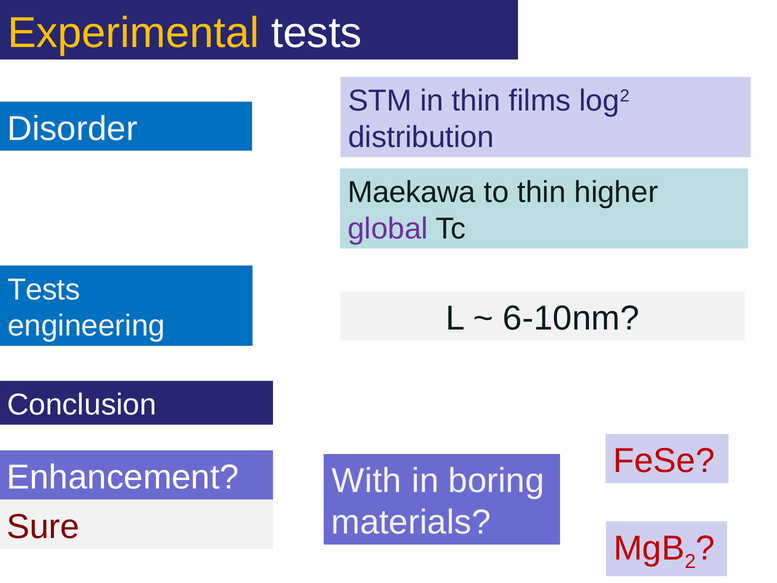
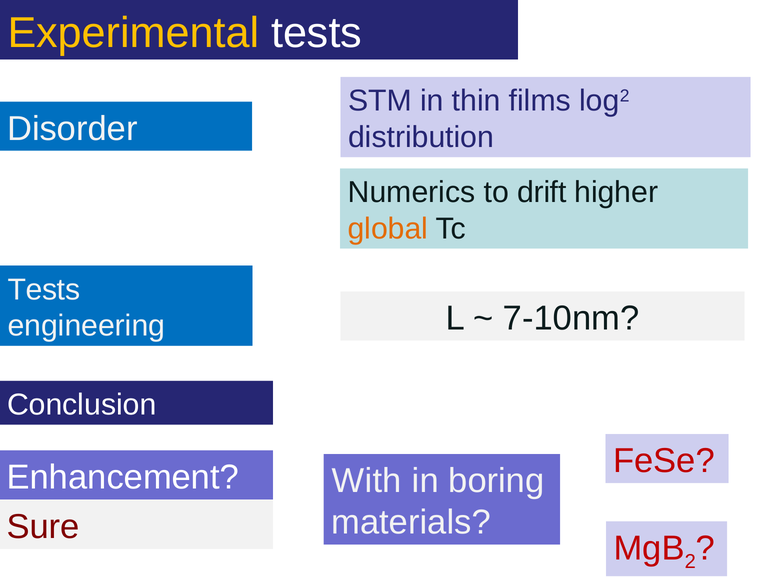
Maekawa: Maekawa -> Numerics (412, 192)
to thin: thin -> drift (542, 192)
global colour: purple -> orange (388, 229)
6-10nm: 6-10nm -> 7-10nm (571, 318)
